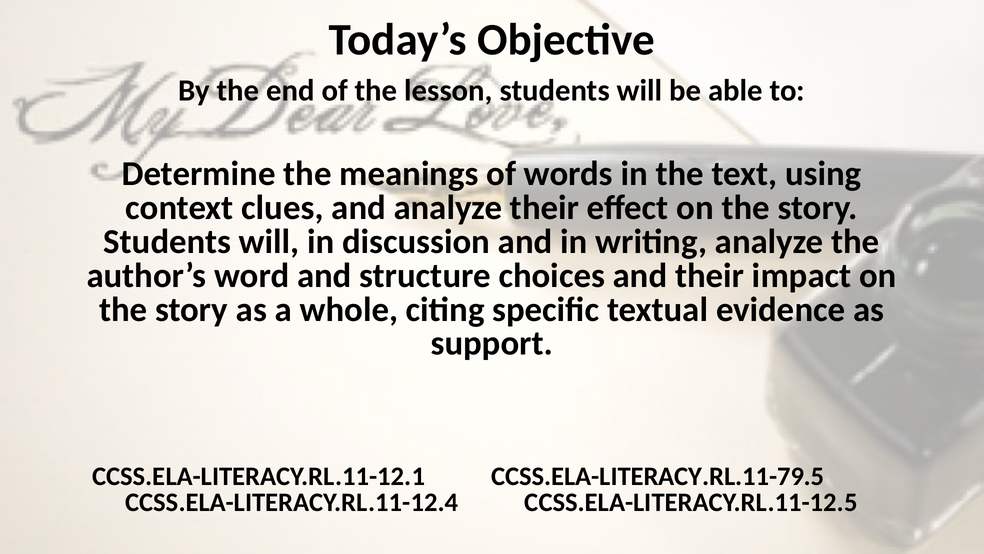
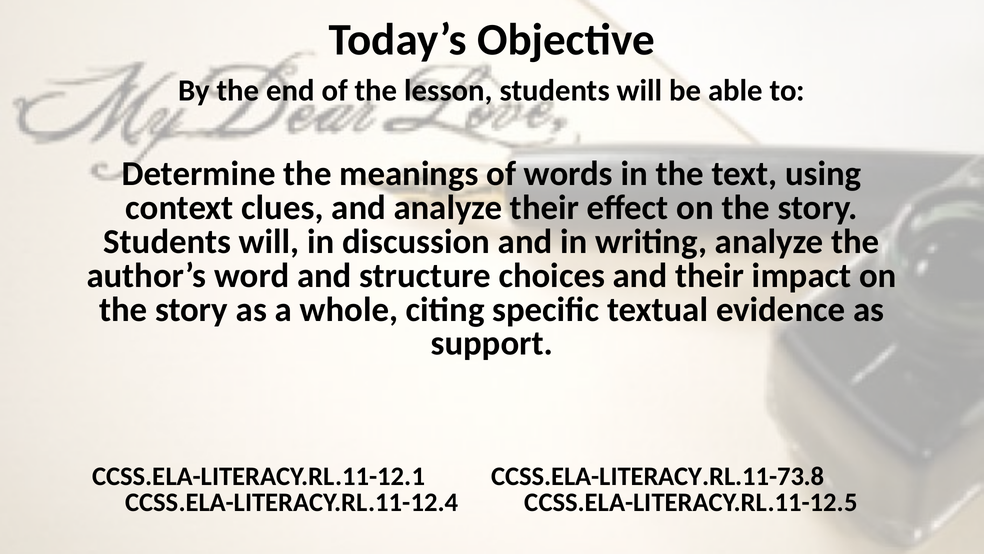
CCSS.ELA-LITERACY.RL.11-79.5: CCSS.ELA-LITERACY.RL.11-79.5 -> CCSS.ELA-LITERACY.RL.11-73.8 (658, 476)
